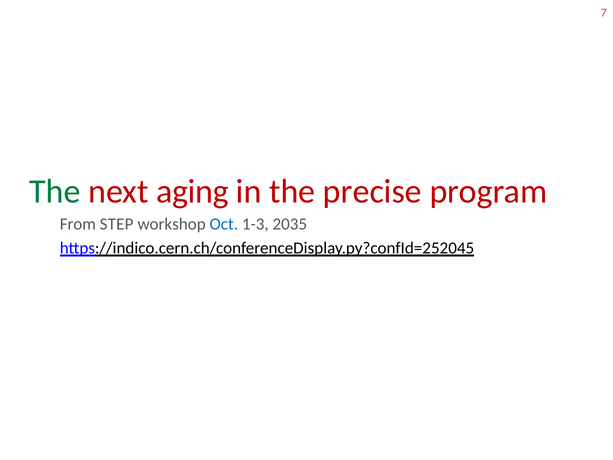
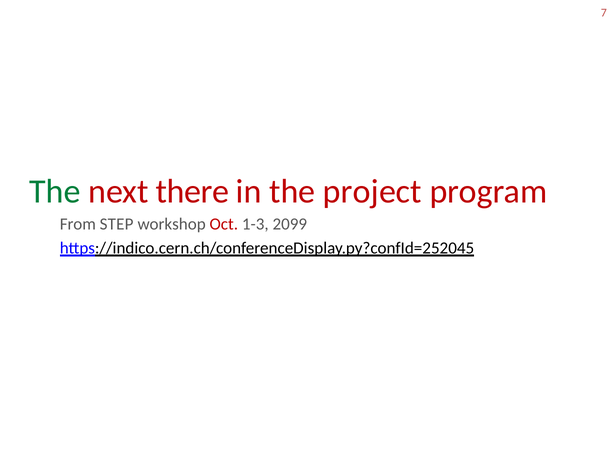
aging: aging -> there (192, 191)
precise: precise -> project (372, 191)
Oct colour: blue -> red (224, 224)
2035: 2035 -> 2099 (290, 224)
